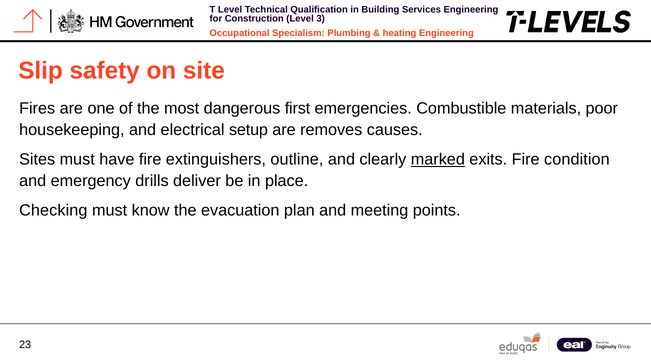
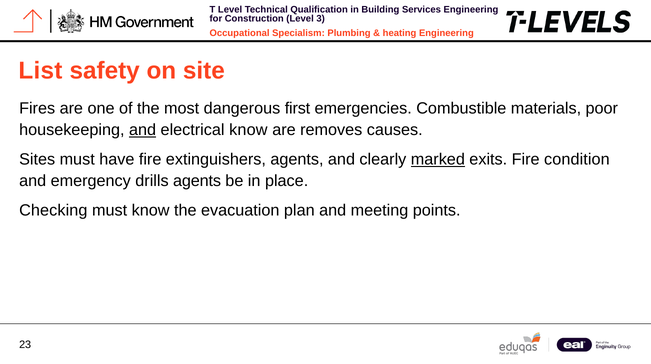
Slip: Slip -> List (40, 71)
and underline: none -> present (143, 130)
electrical setup: setup -> know (248, 130)
extinguishers outline: outline -> agents (297, 159)
drills deliver: deliver -> agents (197, 181)
